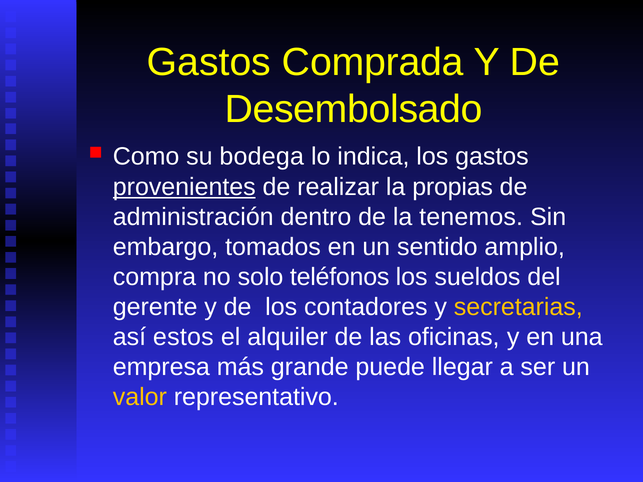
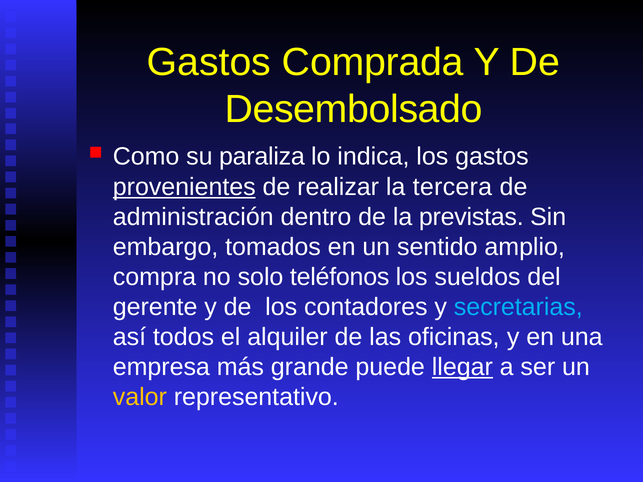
bodega: bodega -> paraliza (262, 157)
propias: propias -> tercera (452, 187)
tenemos: tenemos -> previstas (471, 217)
secretarias colour: yellow -> light blue (518, 307)
estos: estos -> todos (183, 337)
llegar underline: none -> present (462, 367)
